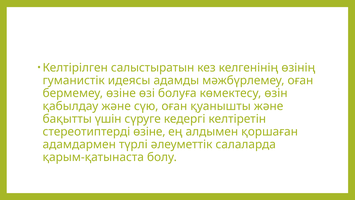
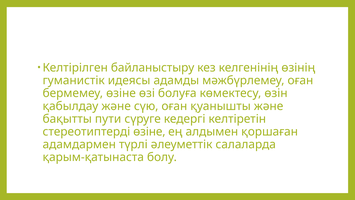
салыстыратын: салыстыратын -> байланыстыру (153, 68)
үшін: үшін -> пути (108, 119)
